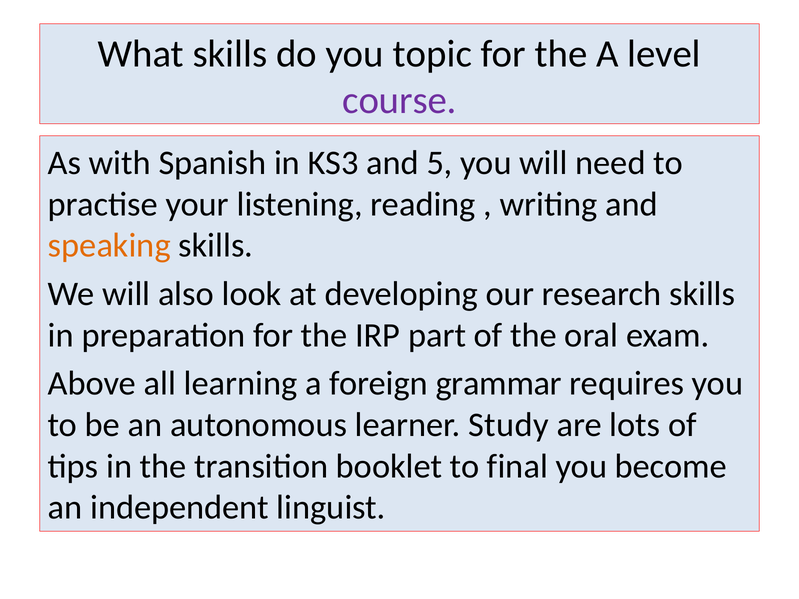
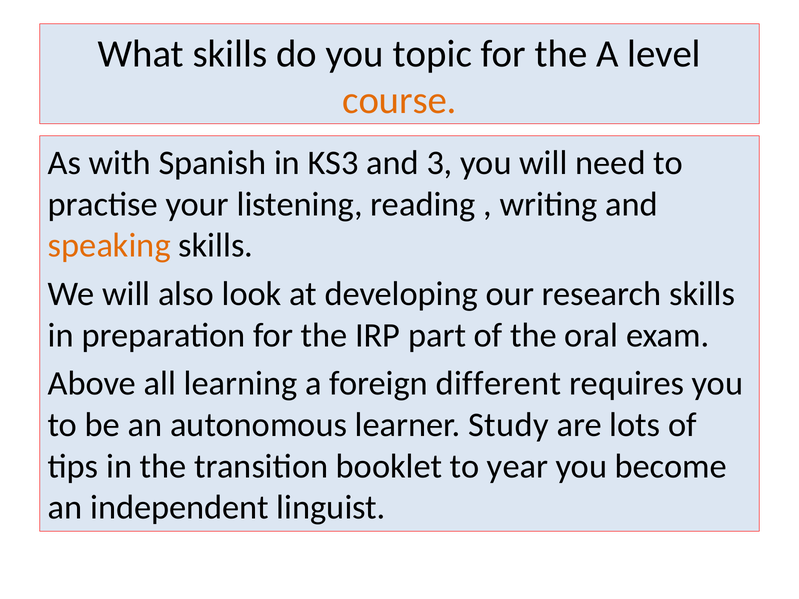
course colour: purple -> orange (400, 101)
5: 5 -> 3 (440, 163)
grammar: grammar -> different (498, 384)
final: final -> year (518, 466)
